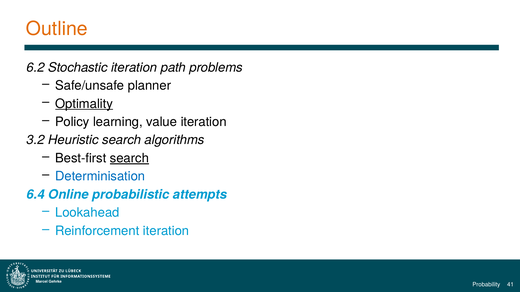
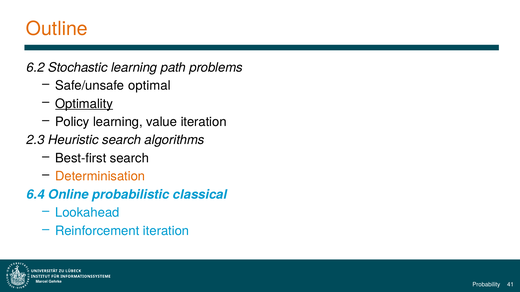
Stochastic iteration: iteration -> learning (134, 68)
planner: planner -> optimal (149, 86)
3.2: 3.2 -> 2.3 (36, 140)
search underline: present -> none (129, 158)
Determinisation colour: blue -> orange (100, 177)
attempts: attempts -> classical (200, 195)
